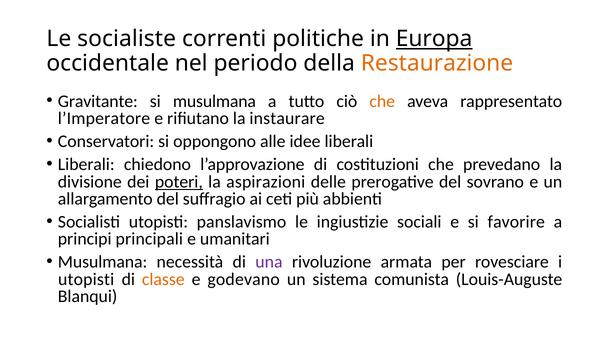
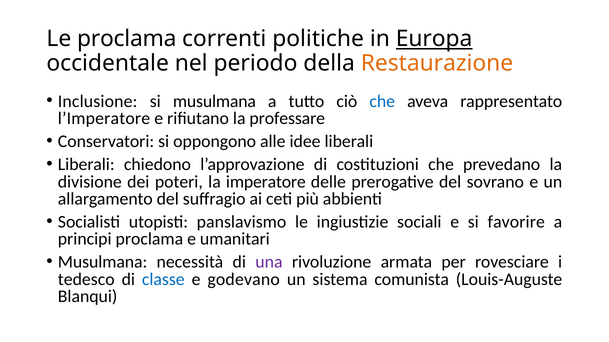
Le socialiste: socialiste -> proclama (127, 39)
Gravitante: Gravitante -> Inclusione (98, 101)
che colour: orange -> blue (382, 101)
instaurare: instaurare -> professare (287, 119)
poteri underline: present -> none (179, 182)
aspirazioni: aspirazioni -> imperatore (266, 182)
principi principali: principali -> proclama (149, 240)
utopisti: utopisti -> tedesco (86, 280)
classe colour: orange -> blue (163, 280)
